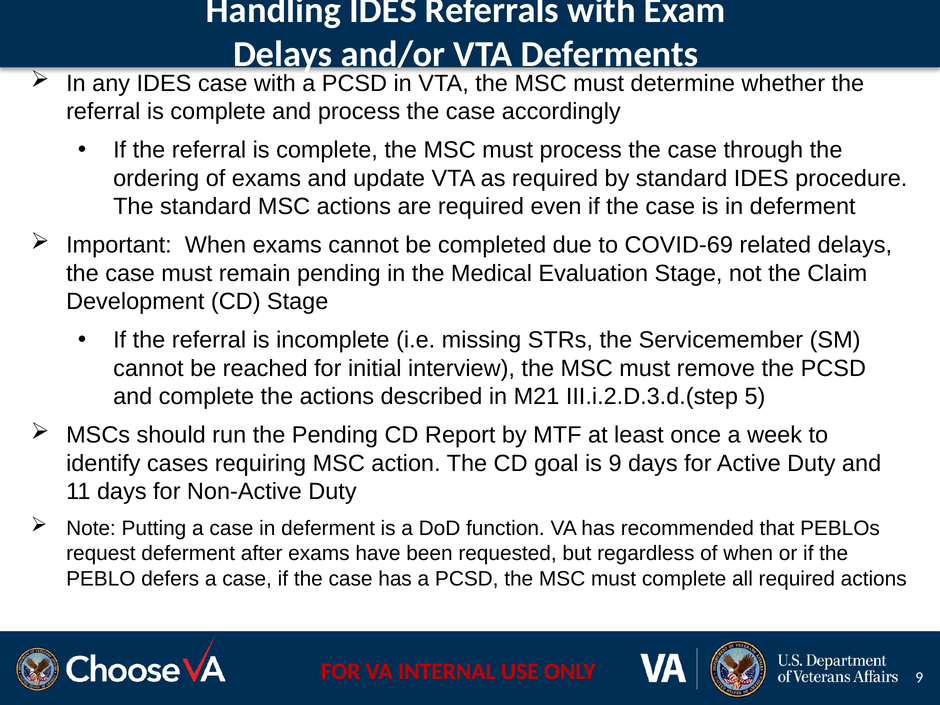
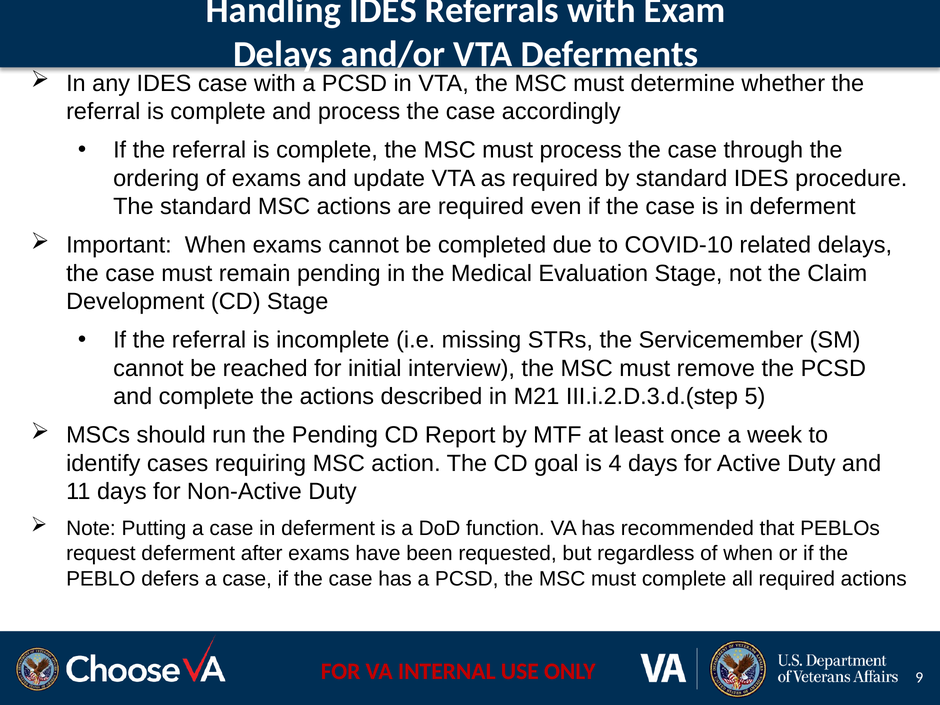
COVID-69: COVID-69 -> COVID-10 (679, 245)
is 9: 9 -> 4 (615, 463)
